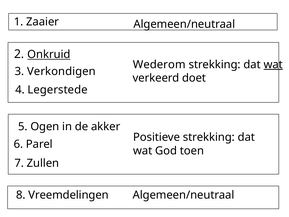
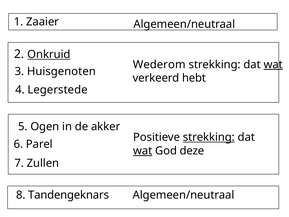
Verkondigen: Verkondigen -> Huisgenoten (61, 71)
doet: doet -> hebt (194, 78)
strekking underline: none -> present (209, 137)
wat underline: none -> present (143, 151)
toen: toen -> deze (192, 151)
Vreemdelingen: Vreemdelingen -> Tandengeknars (69, 195)
